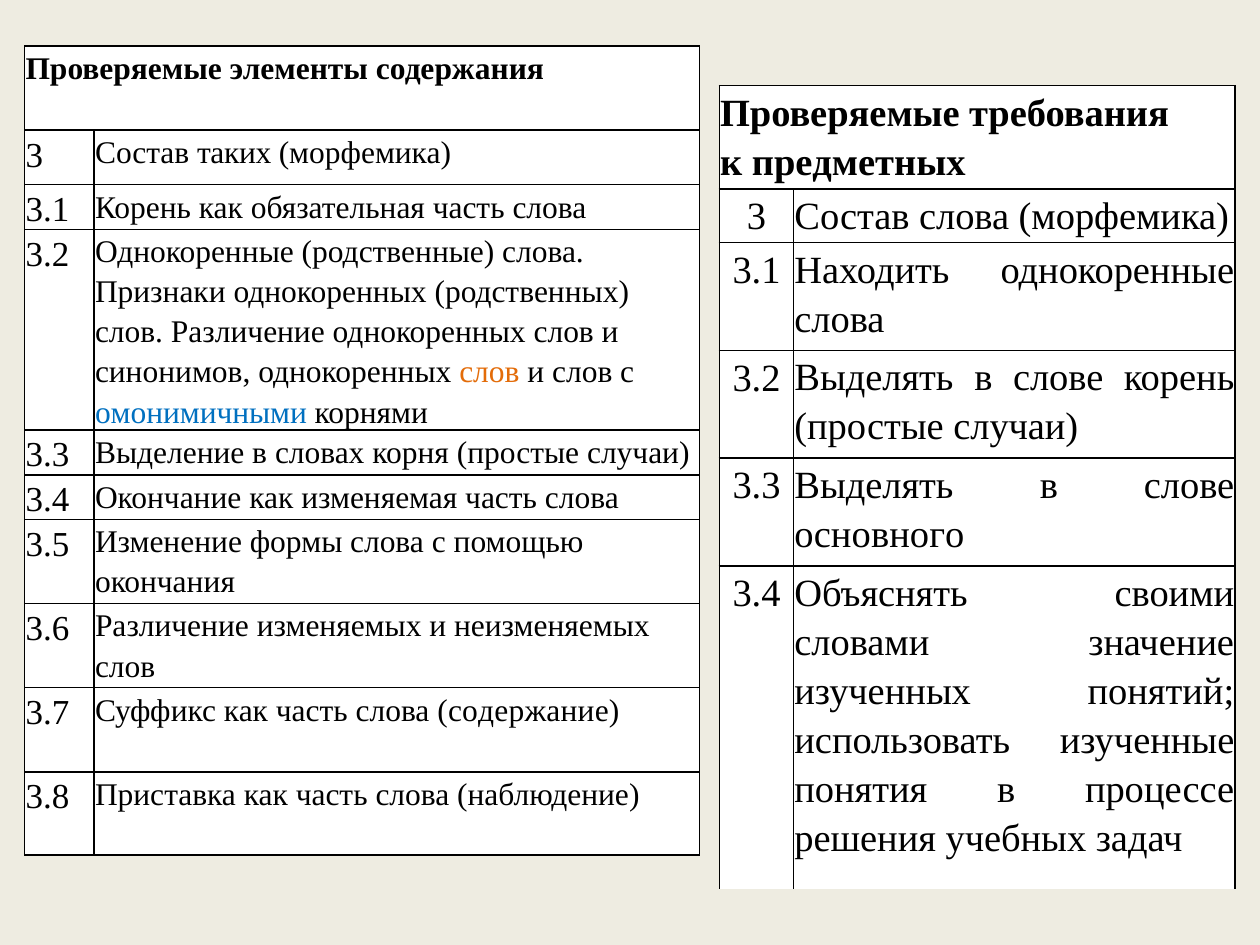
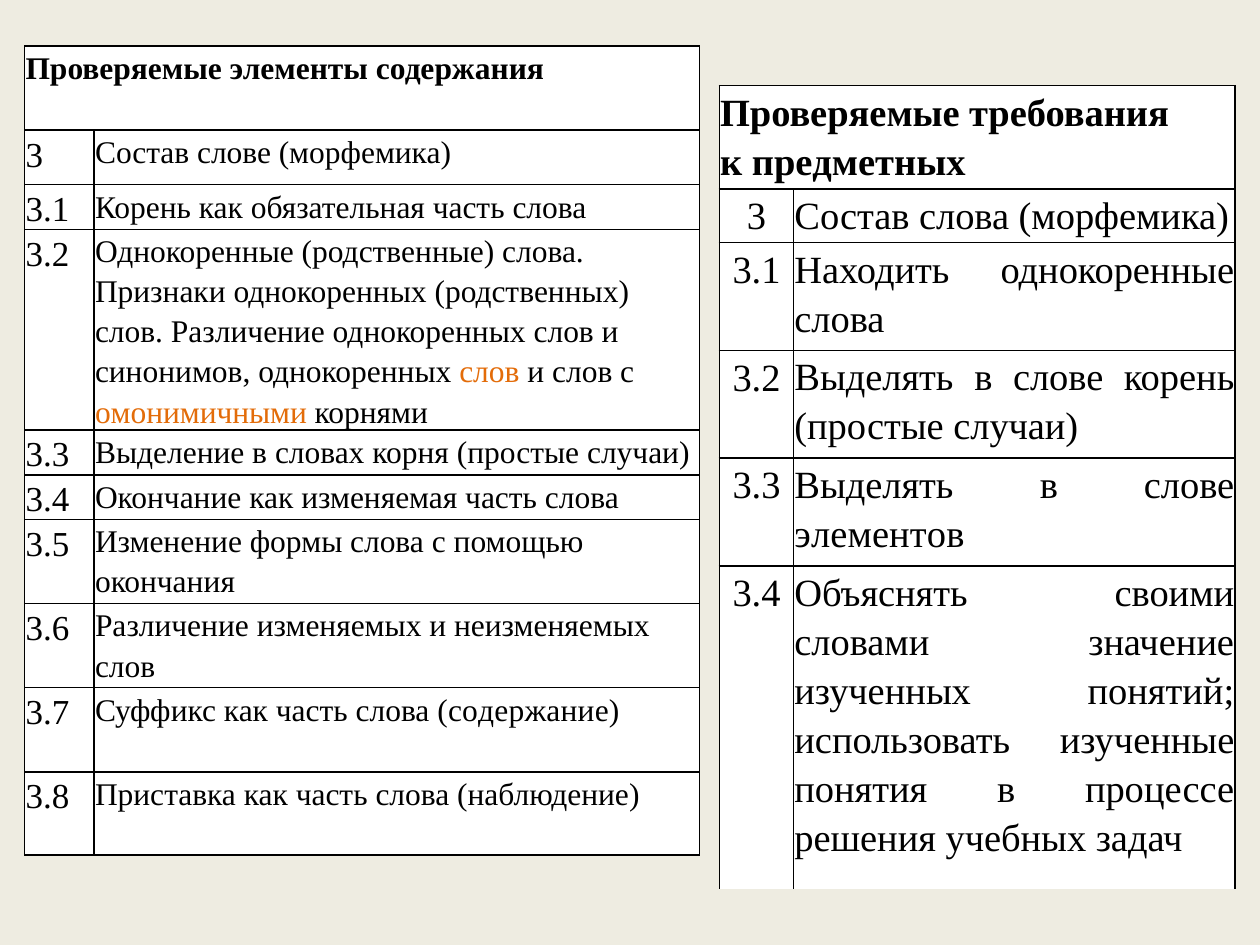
Состав таких: таких -> слове (234, 153)
омонимичными colour: blue -> orange (201, 413)
основного: основного -> элементов (879, 535)
